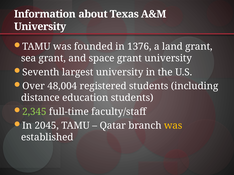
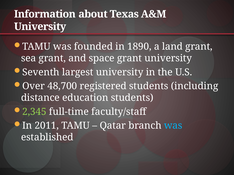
1376: 1376 -> 1890 (139, 47)
48,004: 48,004 -> 48,700 (62, 86)
2045: 2045 -> 2011 (47, 126)
was colour: yellow -> light blue (173, 126)
